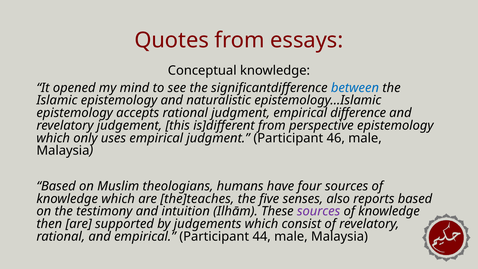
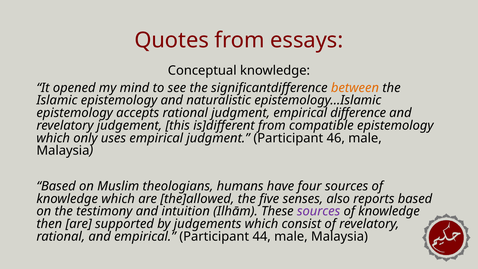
between colour: blue -> orange (355, 88)
perspective: perspective -> compatible (321, 125)
the]teaches: the]teaches -> the]allowed (197, 199)
